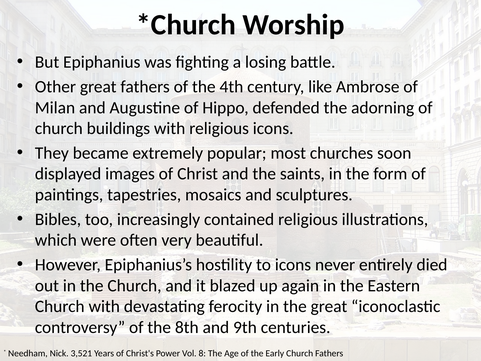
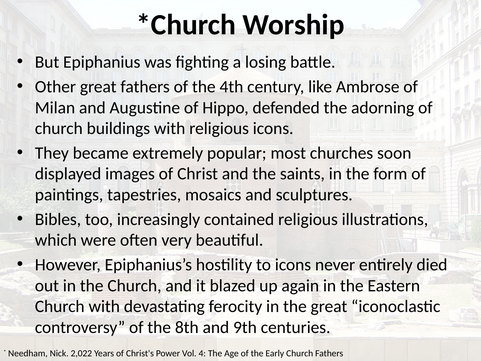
3,521: 3,521 -> 2,022 (81, 353)
8: 8 -> 4 (202, 353)
